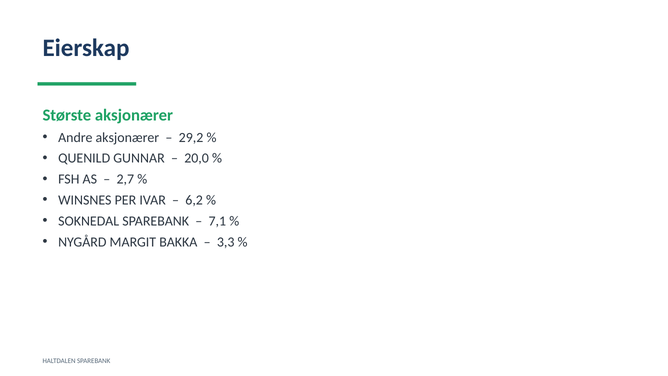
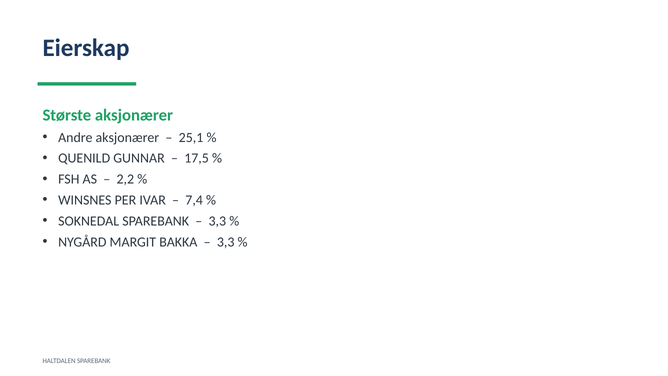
29,2: 29,2 -> 25,1 (191, 137)
20,0: 20,0 -> 17,5 (197, 158)
2,7: 2,7 -> 2,2 (125, 179)
6,2: 6,2 -> 7,4 (194, 200)
7,1: 7,1 -> 3,3 (217, 221)
